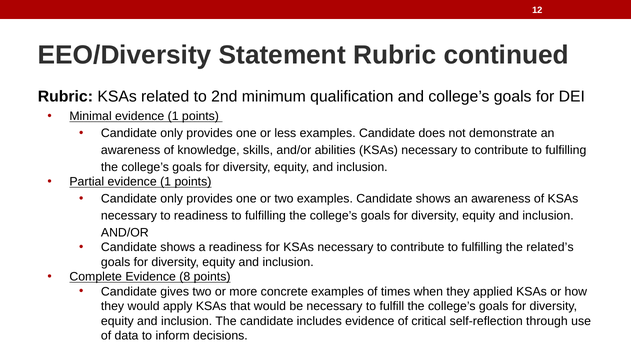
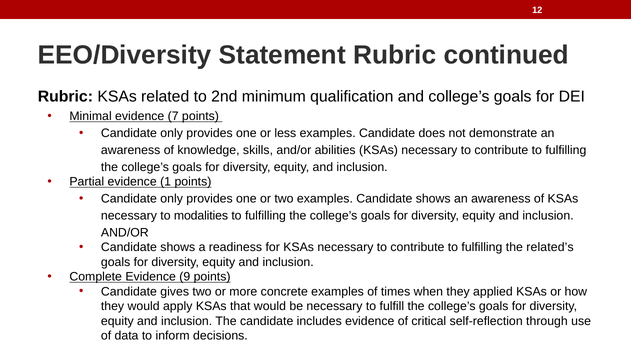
Minimal evidence 1: 1 -> 7 (173, 116)
to readiness: readiness -> modalities (201, 216)
8: 8 -> 9 (185, 277)
